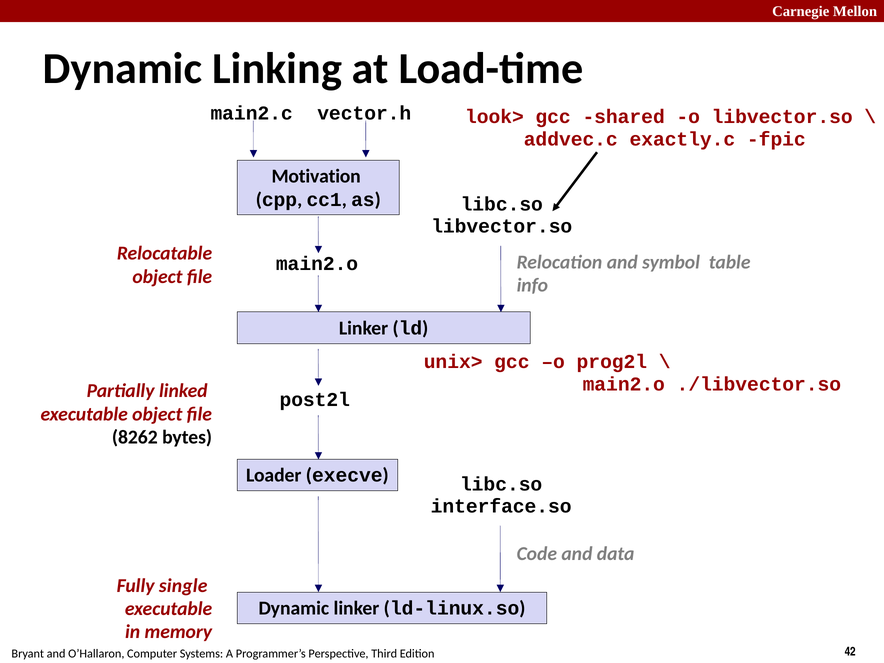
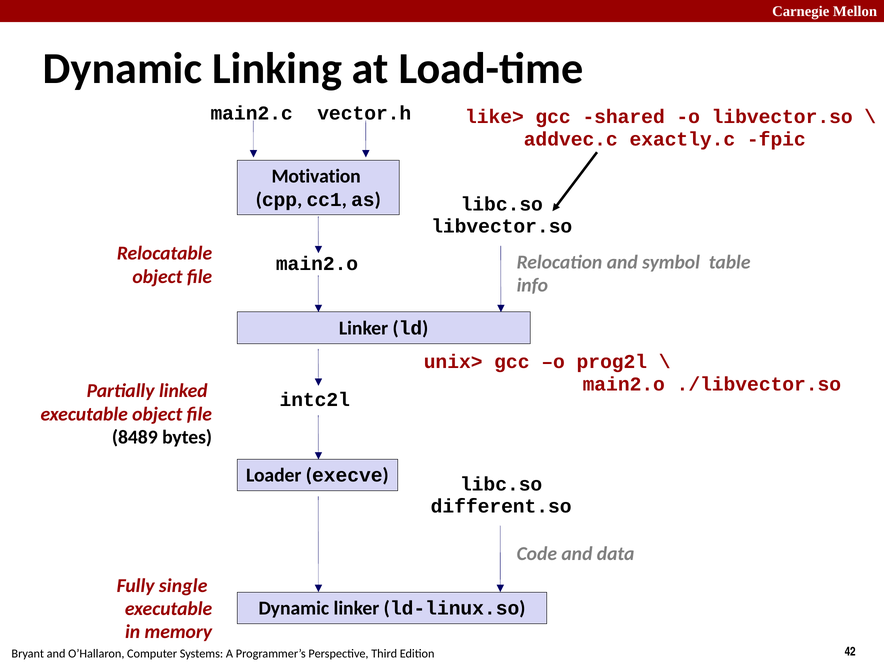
look>: look> -> like> (494, 117)
post2l: post2l -> intc2l (315, 400)
8262: 8262 -> 8489 (135, 437)
interface.so: interface.so -> different.so (501, 506)
